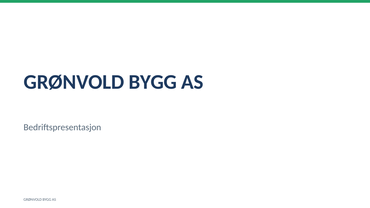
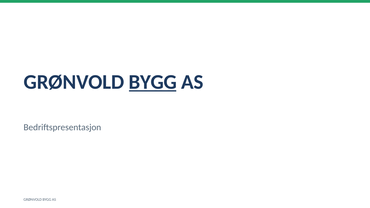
BYGG underline: none -> present (153, 82)
